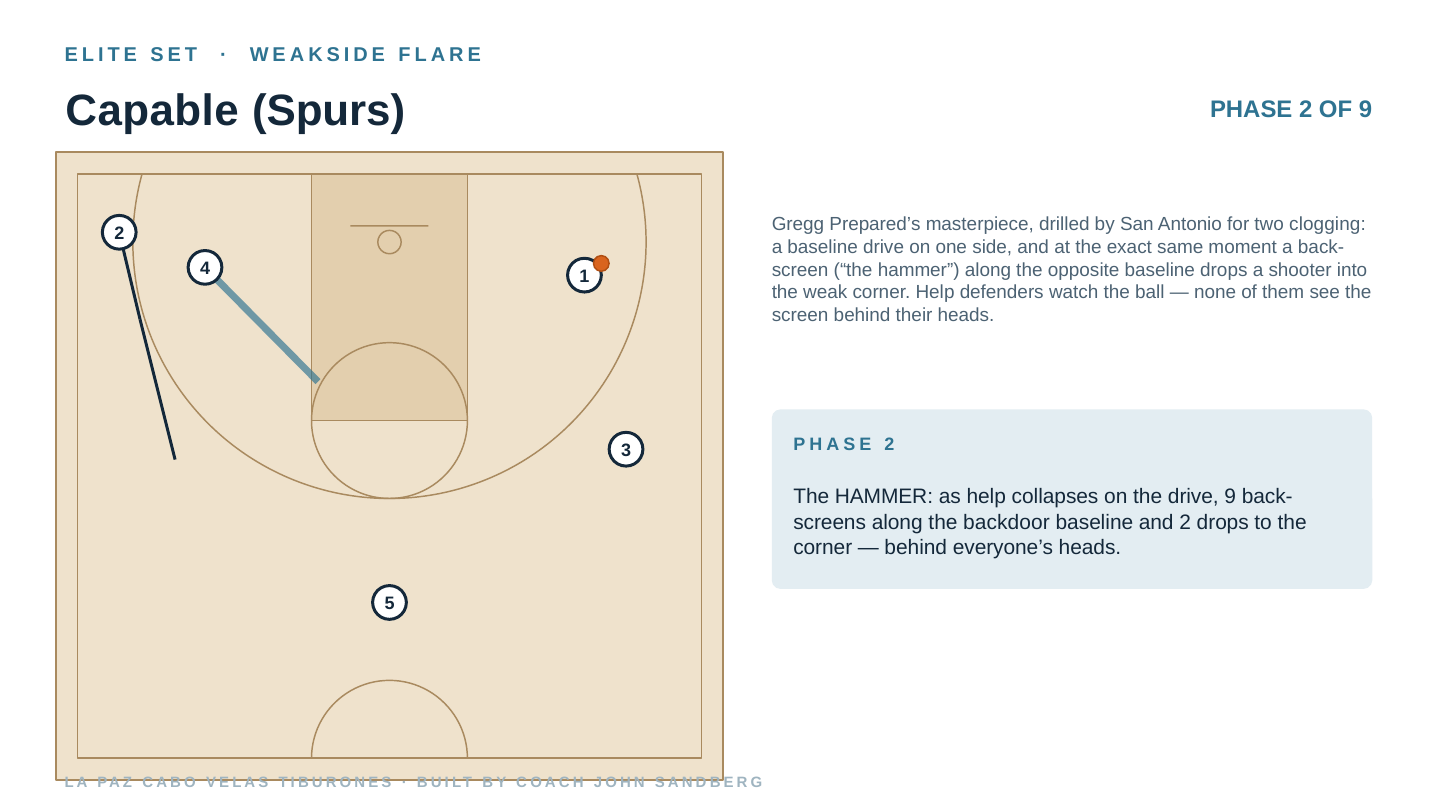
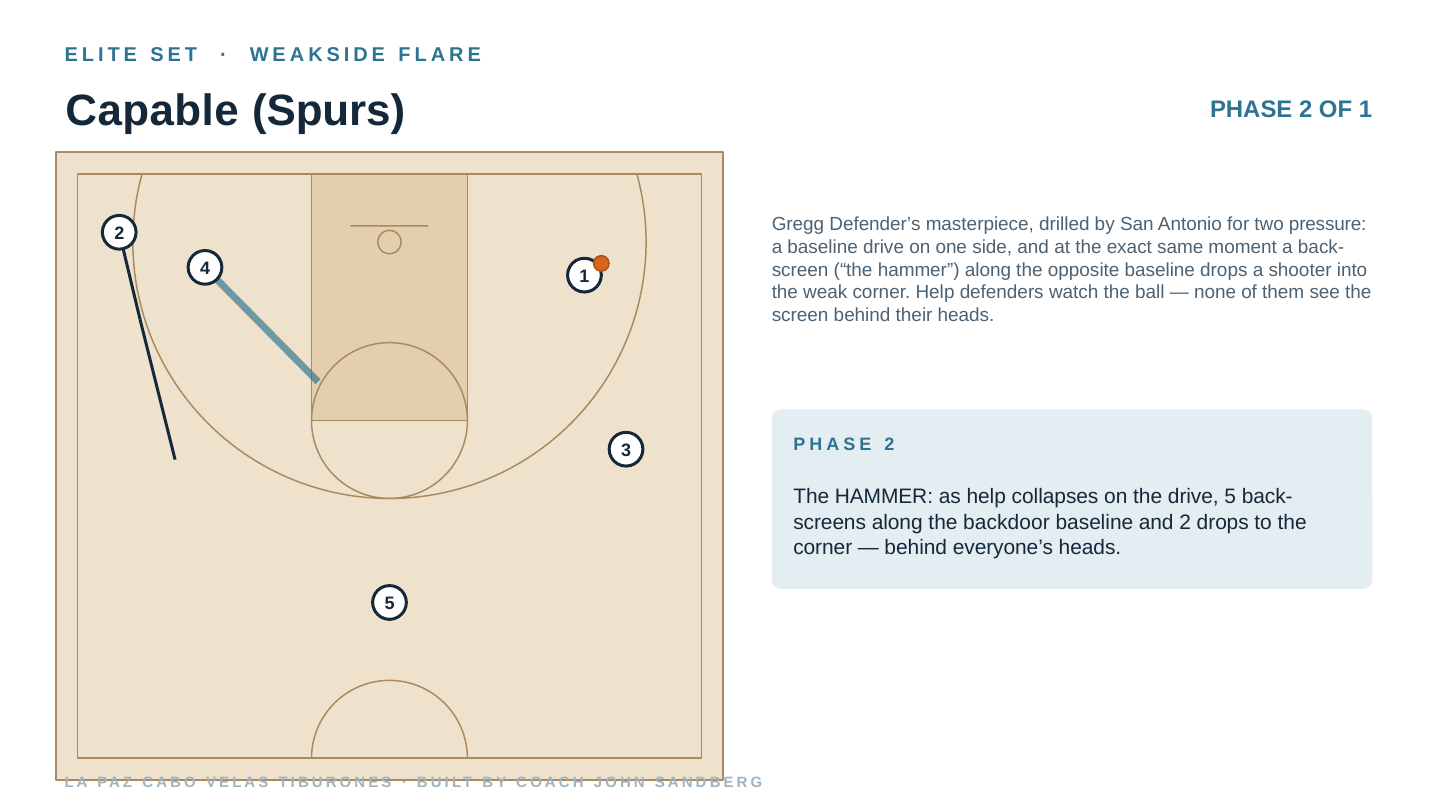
OF 9: 9 -> 1 (1365, 109)
Prepared’s: Prepared’s -> Defender’s (875, 225)
clogging: clogging -> pressure (1328, 225)
drive 9: 9 -> 5 (1230, 497)
